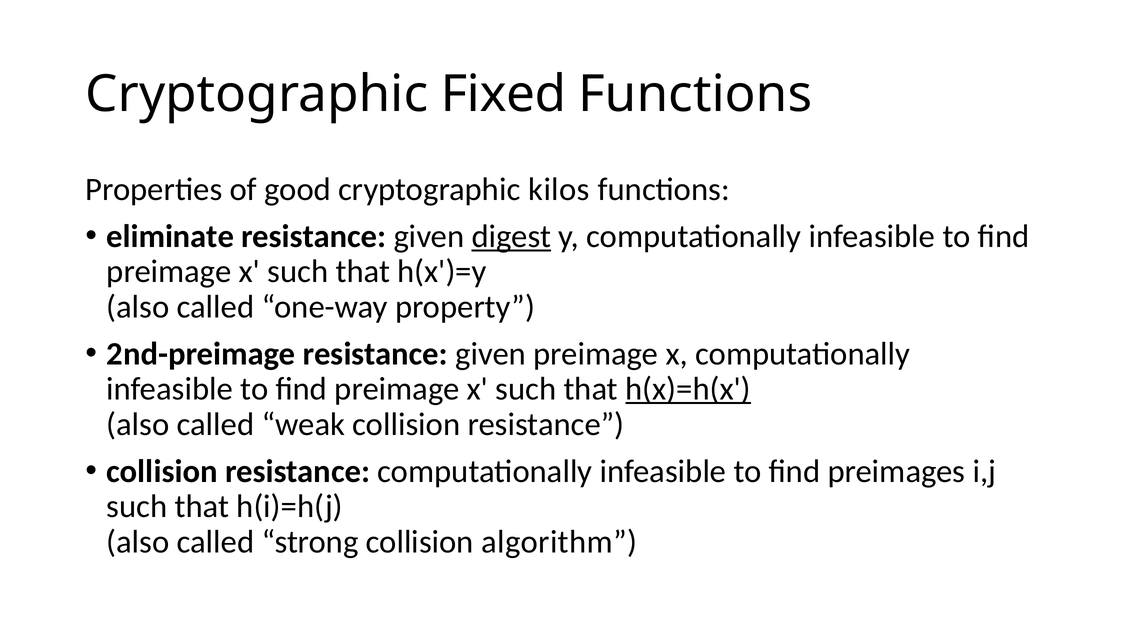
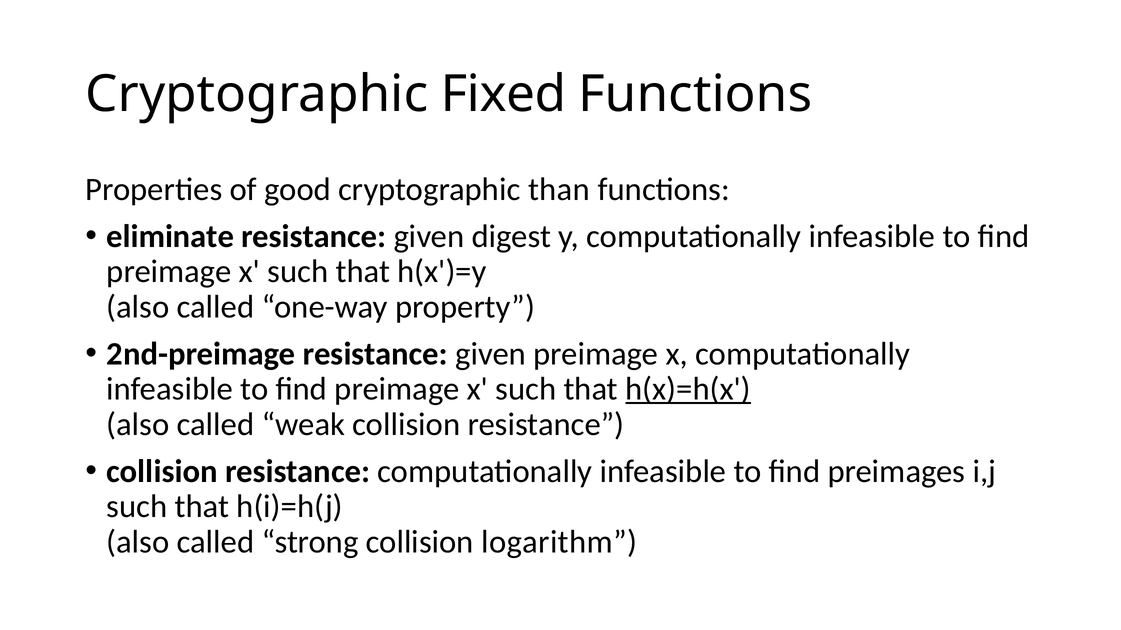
kilos: kilos -> than (559, 190)
digest underline: present -> none (511, 237)
algorithm: algorithm -> logarithm (559, 542)
